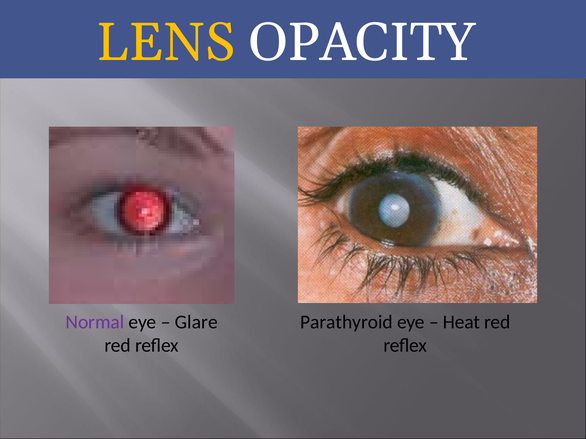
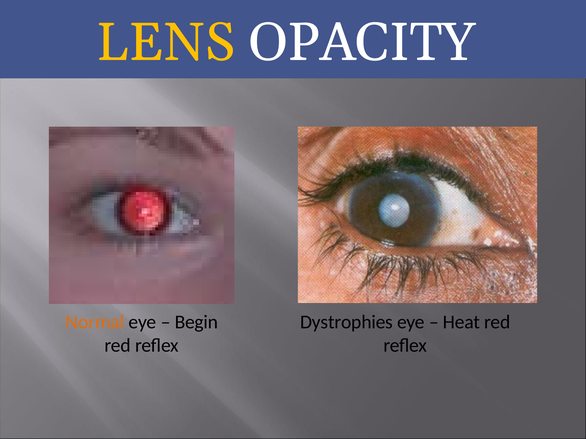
Normal colour: purple -> orange (95, 322)
Glare: Glare -> Begin (196, 322)
Parathyroid: Parathyroid -> Dystrophies (347, 322)
